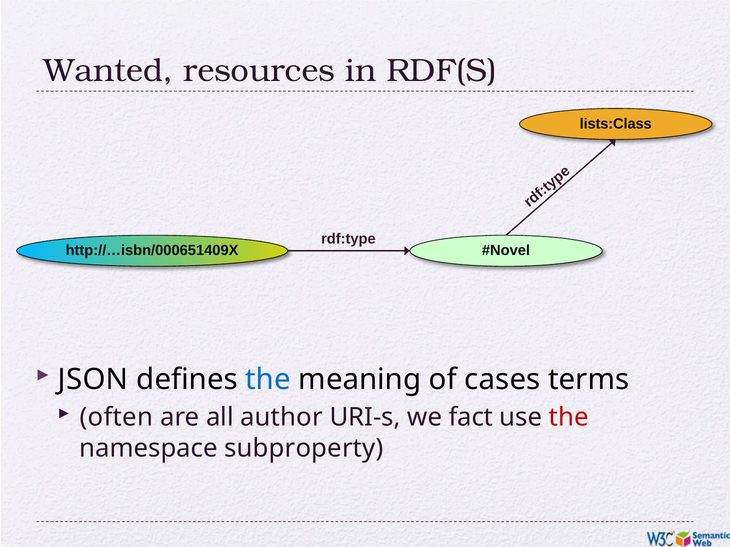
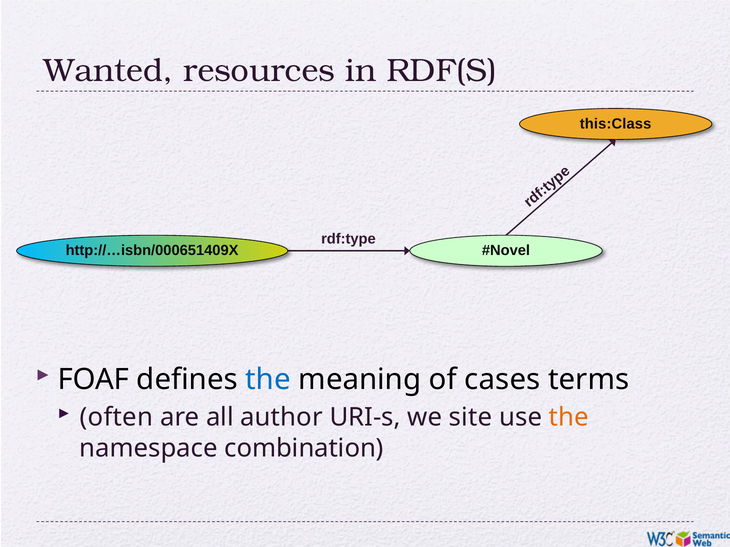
lists:Class: lists:Class -> this:Class (616, 124)
JSON: JSON -> FOAF (93, 380)
fact: fact -> site (471, 418)
the colour: red -> orange (569, 418)
subproperty: subproperty -> combination (304, 449)
